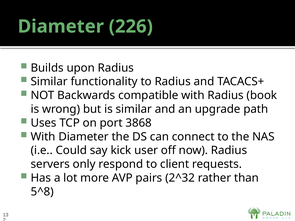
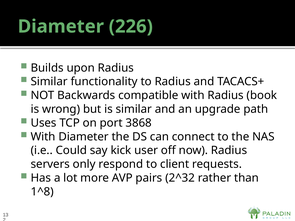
5^8: 5^8 -> 1^8 (42, 192)
